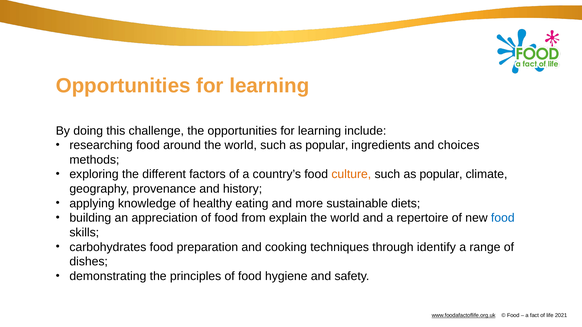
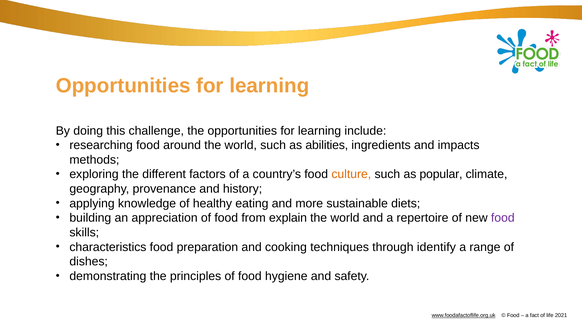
world such as popular: popular -> abilities (327, 145)
choices: choices -> impacts (459, 145)
food colour: blue -> purple (503, 218)
carbohydrates: carbohydrates -> characteristics (108, 247)
